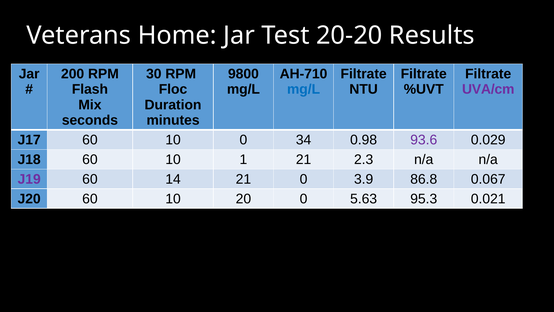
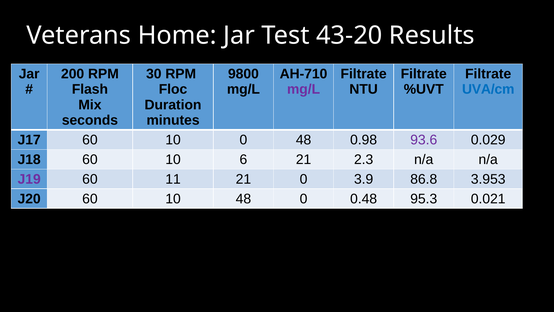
20-20: 20-20 -> 43-20 (349, 35)
mg/L colour: blue -> purple (304, 89)
UVA/cm colour: purple -> blue (488, 89)
0 34: 34 -> 48 (304, 140)
1: 1 -> 6 (243, 159)
14: 14 -> 11 (173, 179)
0.067: 0.067 -> 3.953 (488, 179)
10 20: 20 -> 48 (243, 199)
5.63: 5.63 -> 0.48 (364, 199)
